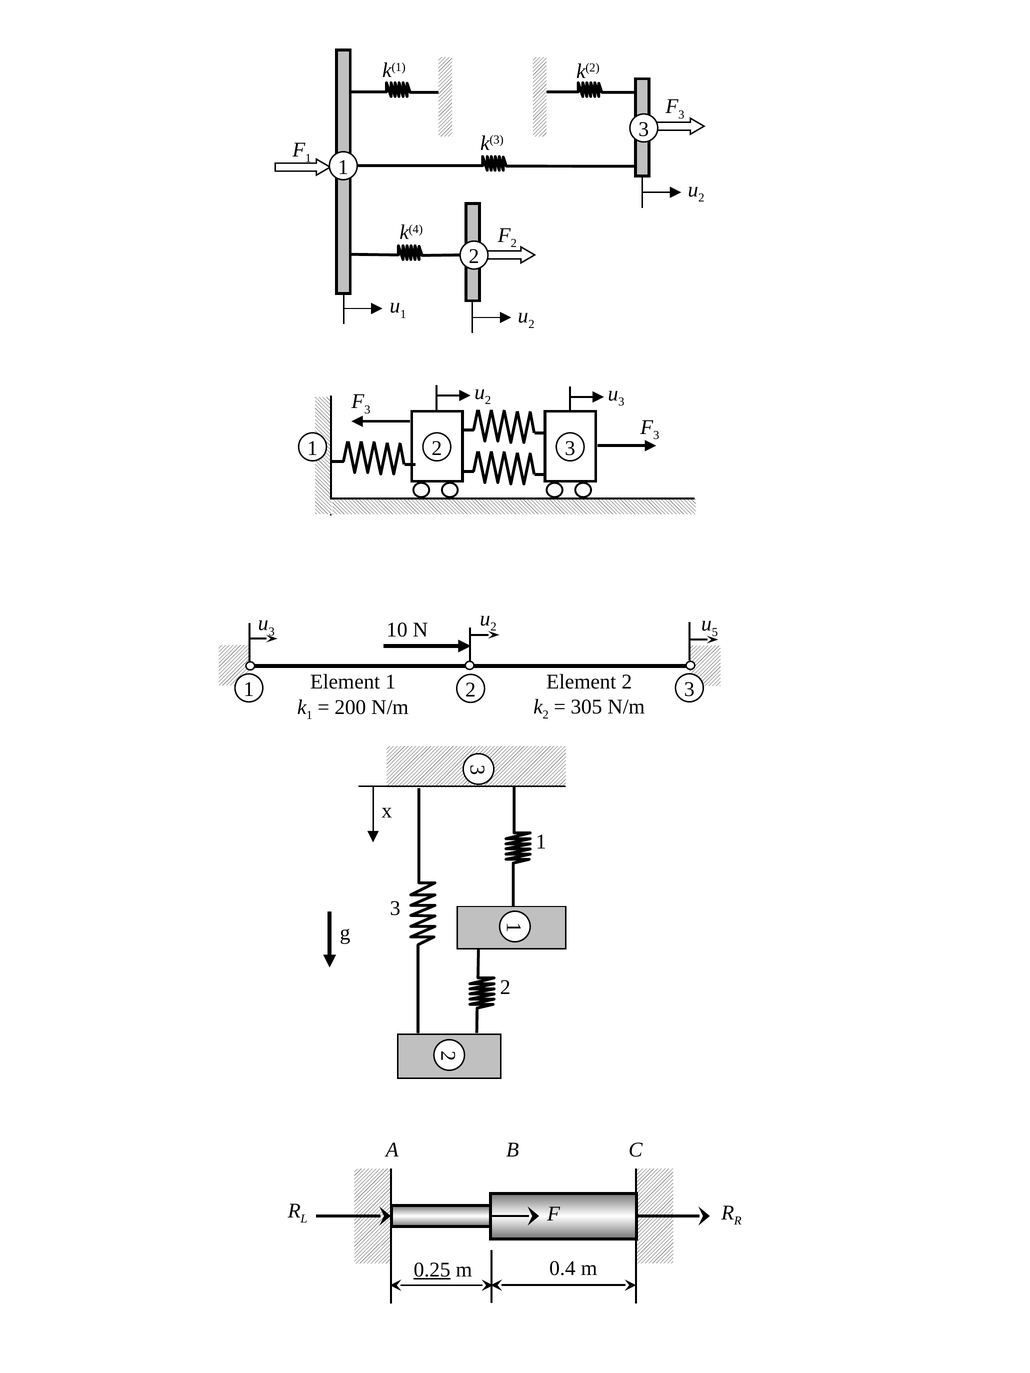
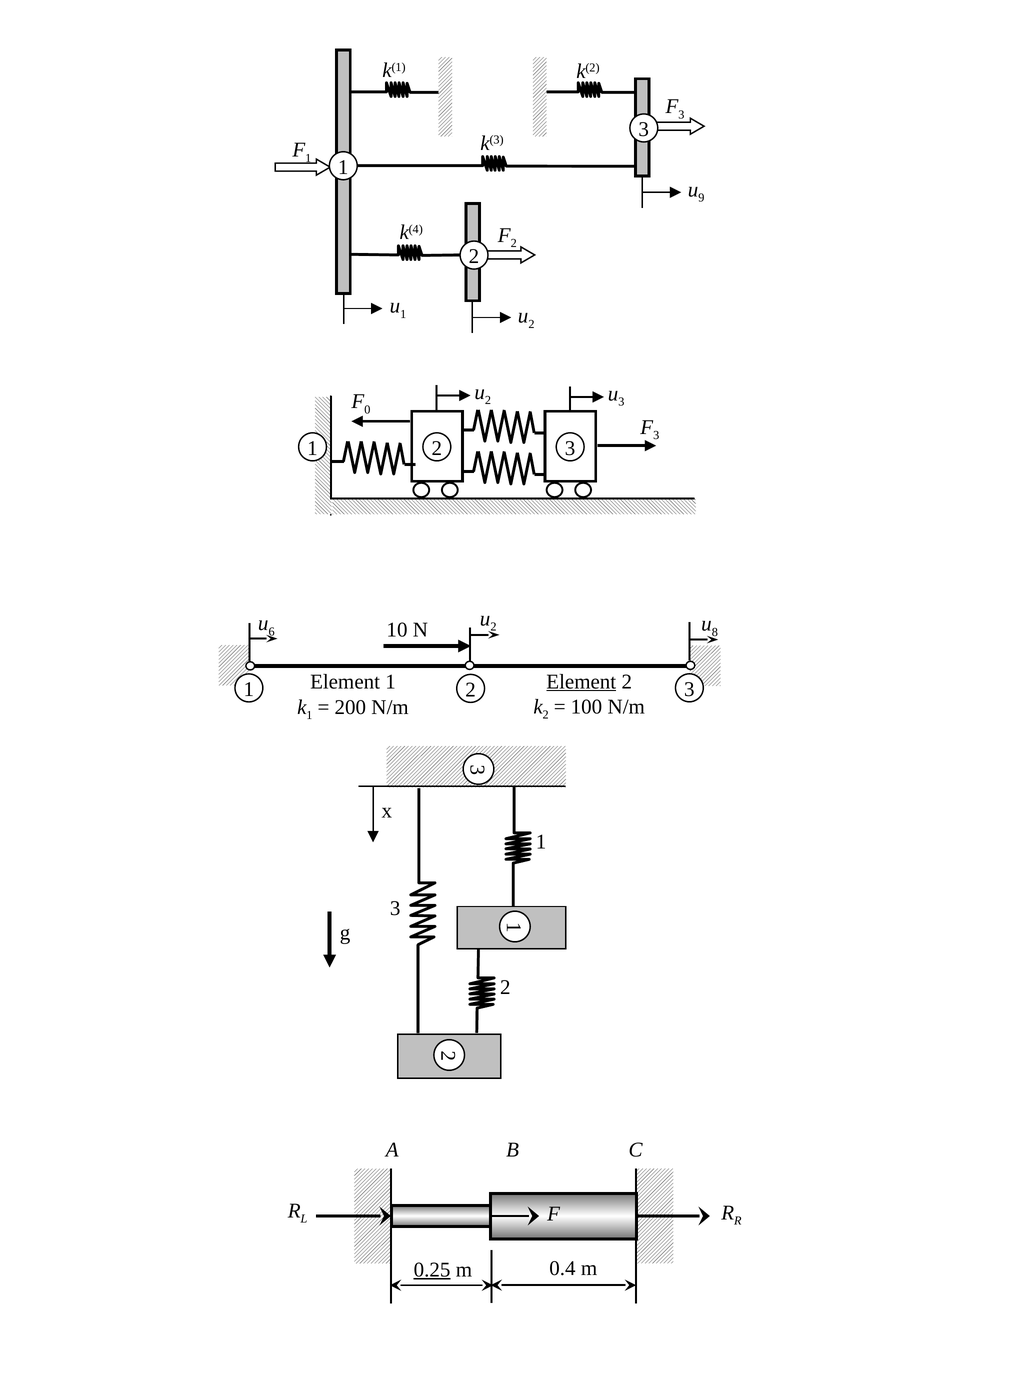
2: 2 -> 9 (701, 198)
3: 3 -> 0 (367, 410)
5: 5 -> 8 (715, 632)
3: 3 -> 6 (272, 632)
Element underline: none -> present (581, 682)
305: 305 -> 100 (586, 707)
